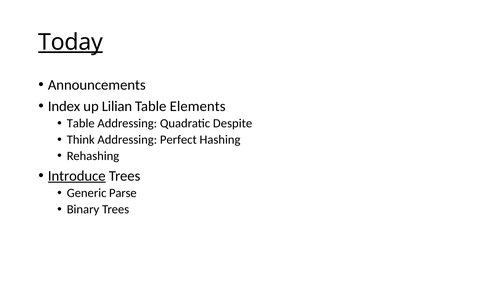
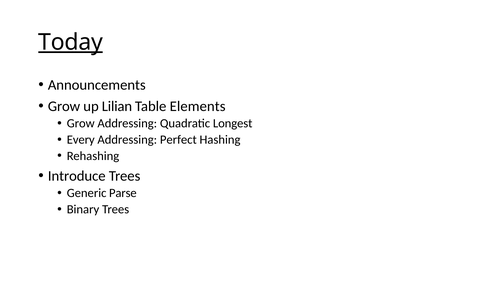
Index: Index -> Grow (64, 106)
Table: Table -> Grow (81, 124)
Despite: Despite -> Longest (233, 124)
Think: Think -> Every (81, 140)
Introduce underline: present -> none (77, 176)
